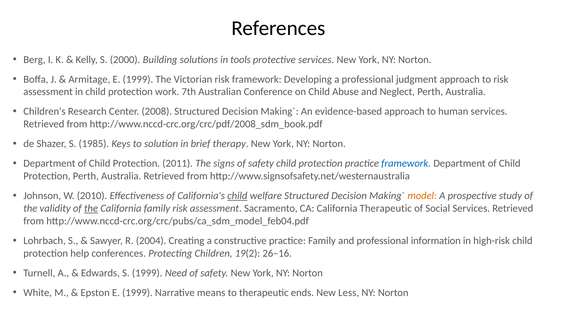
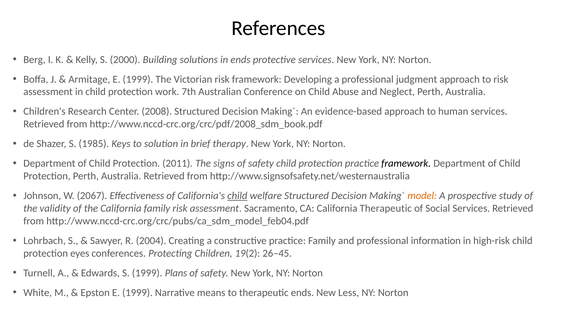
in tools: tools -> ends (240, 60)
framework colour: blue -> black (406, 164)
2010: 2010 -> 2067 (92, 196)
the underline: present -> none (91, 209)
help: help -> eyes (80, 254)
26–16: 26–16 -> 26–45 (277, 254)
Need: Need -> Plans (176, 273)
